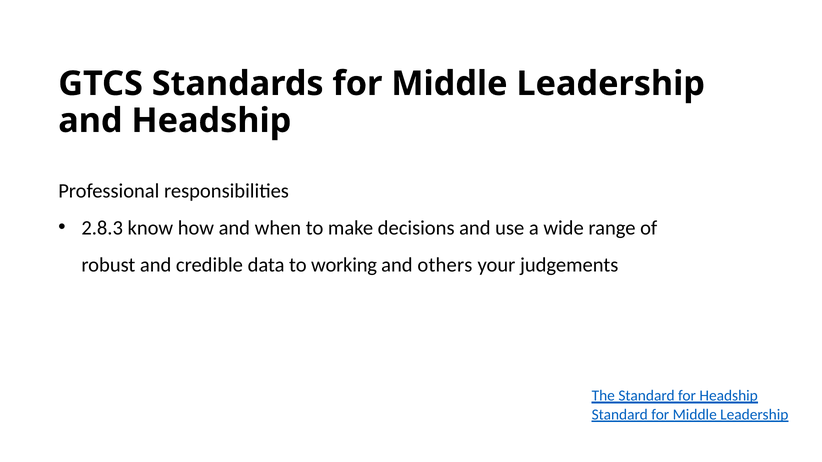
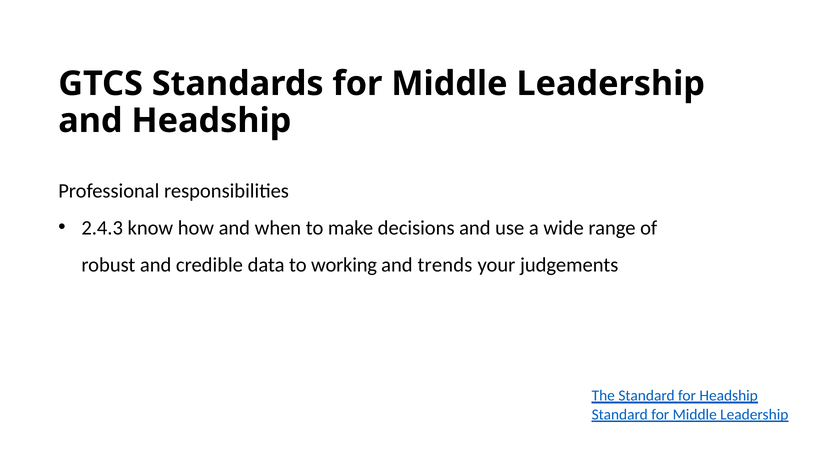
2.8.3: 2.8.3 -> 2.4.3 (102, 228)
others: others -> trends (445, 265)
